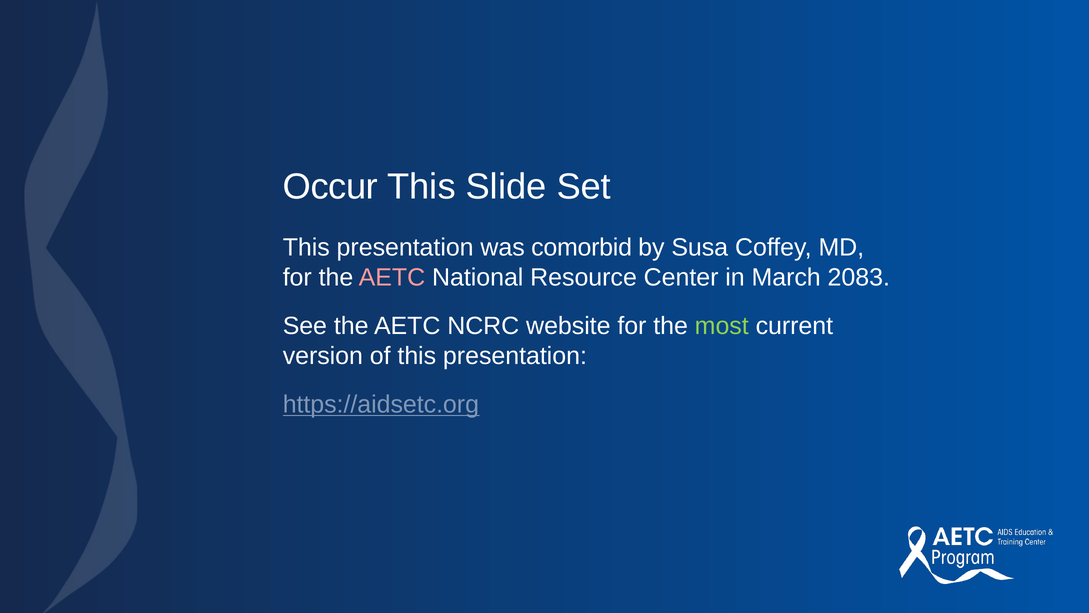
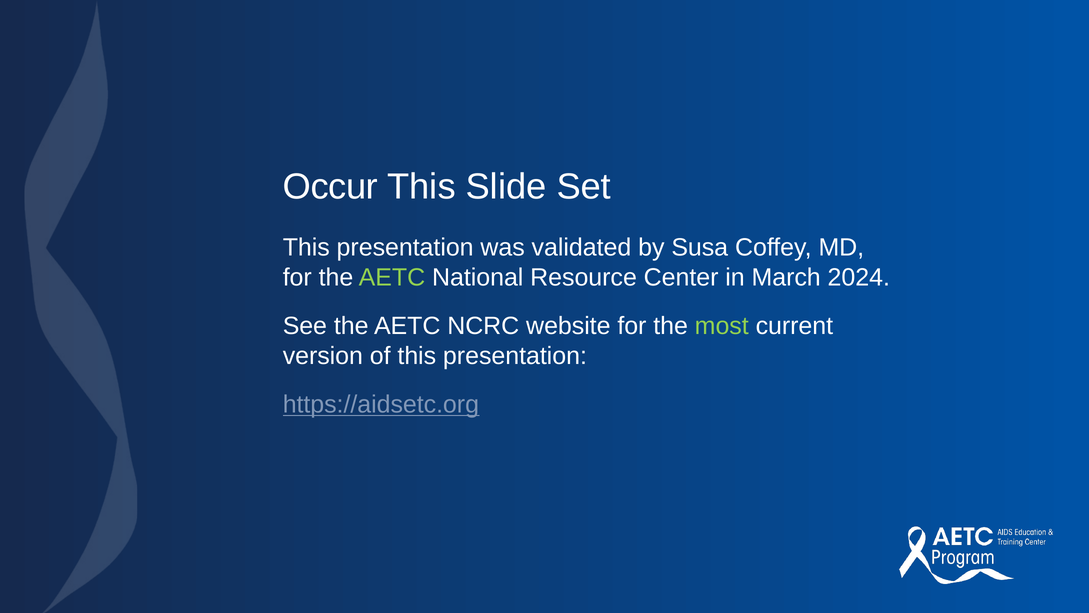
comorbid: comorbid -> validated (581, 247)
AETC colour: pink -> light green (392, 277)
2083: 2083 -> 2024 (859, 277)
